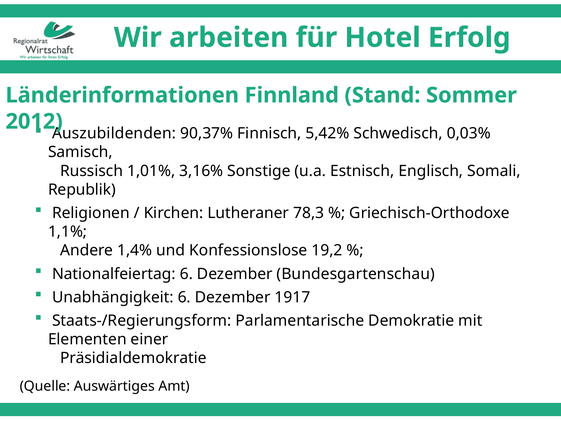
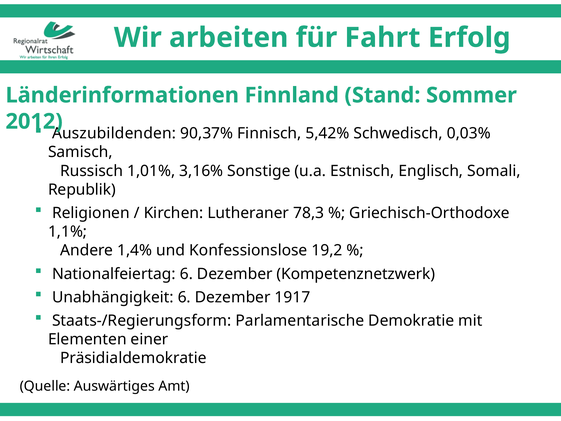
Hotel: Hotel -> Fahrt (383, 38)
Bundesgartenschau: Bundesgartenschau -> Kompetenznetzwerk (356, 274)
